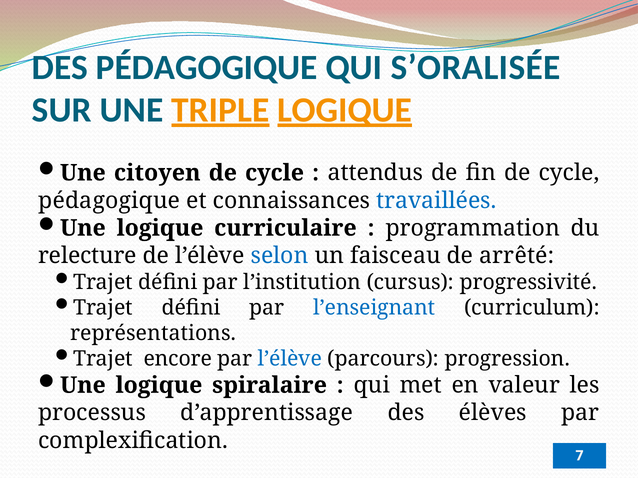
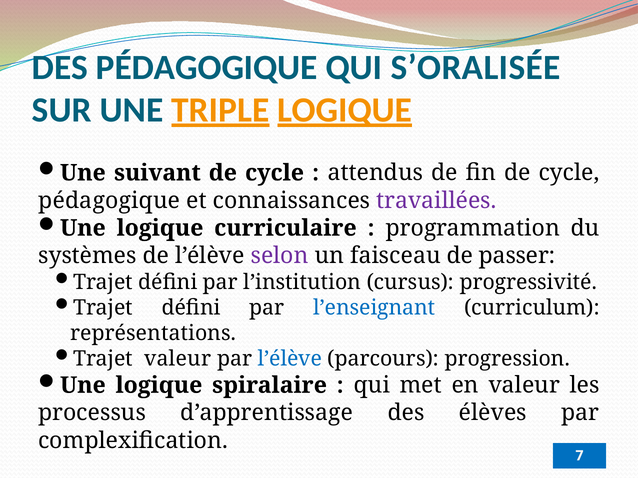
citoyen: citoyen -> suivant (157, 173)
travaillées colour: blue -> purple (436, 201)
relecture: relecture -> systèmes (87, 256)
selon colour: blue -> purple (280, 256)
arrêté: arrêté -> passer (517, 256)
Trajet encore: encore -> valeur (178, 359)
